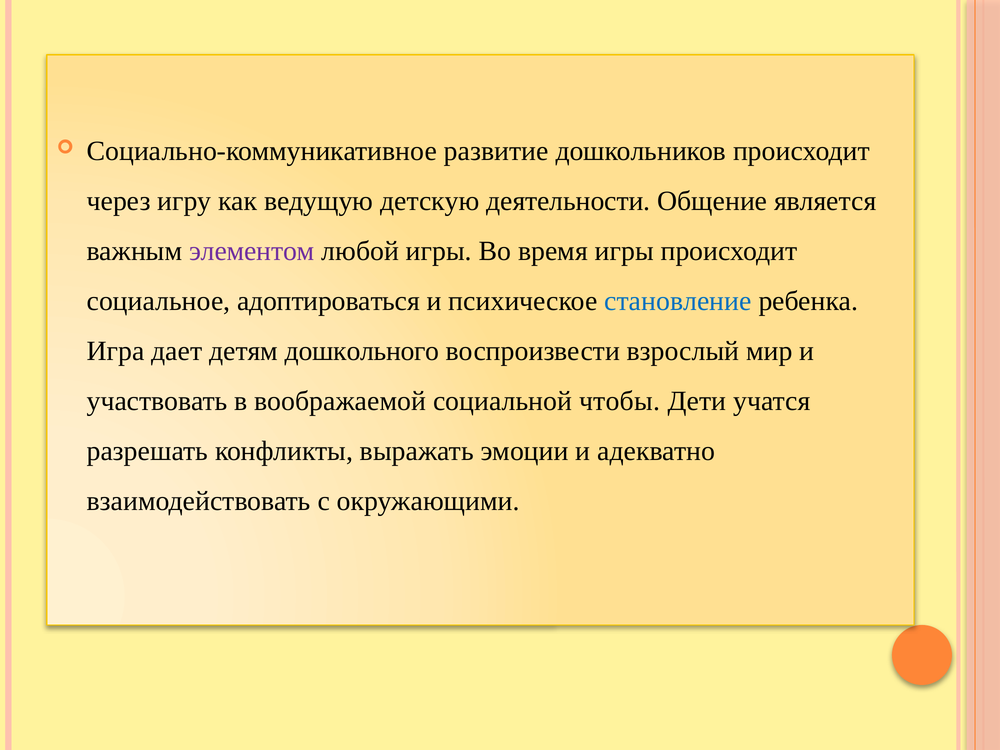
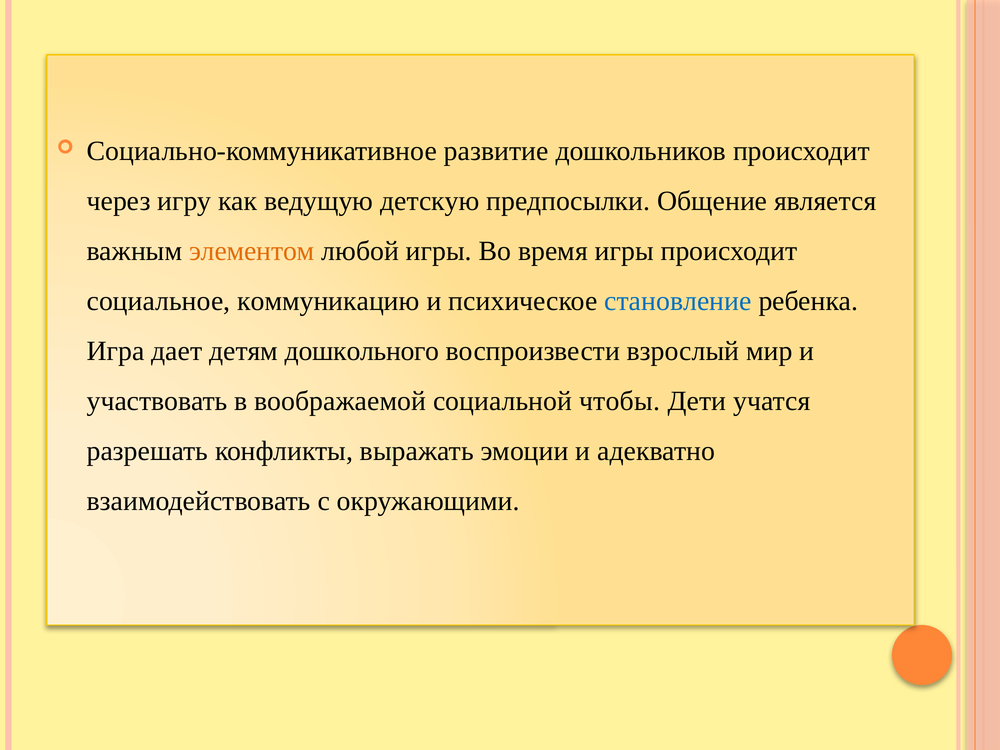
деятельности: деятельности -> предпосылки (568, 201)
элементом colour: purple -> orange (252, 251)
адоптироваться: адоптироваться -> коммуникацию (328, 301)
